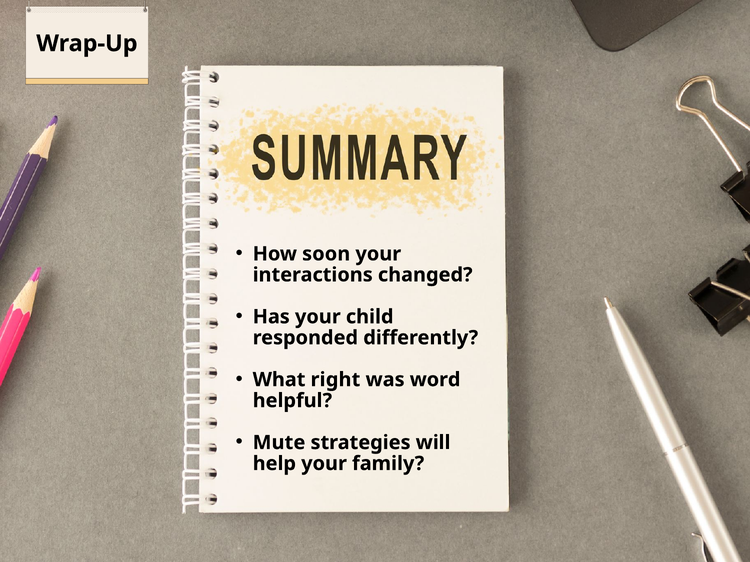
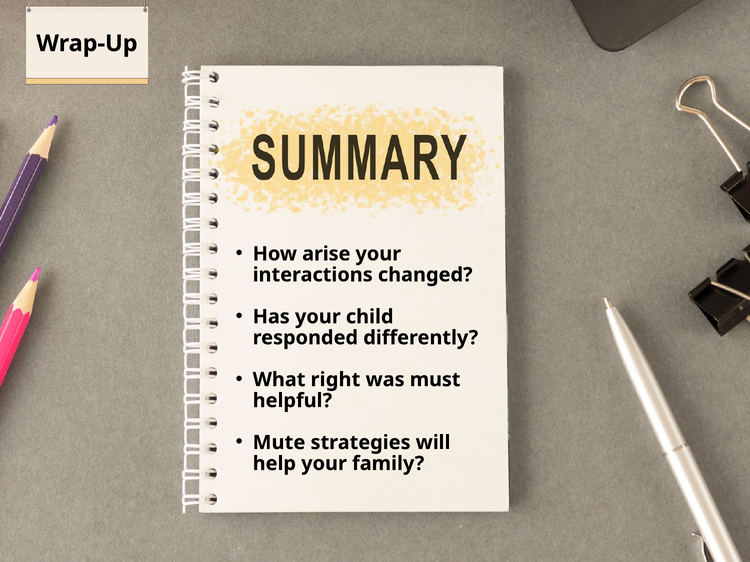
soon: soon -> arise (326, 254)
word: word -> must (435, 380)
